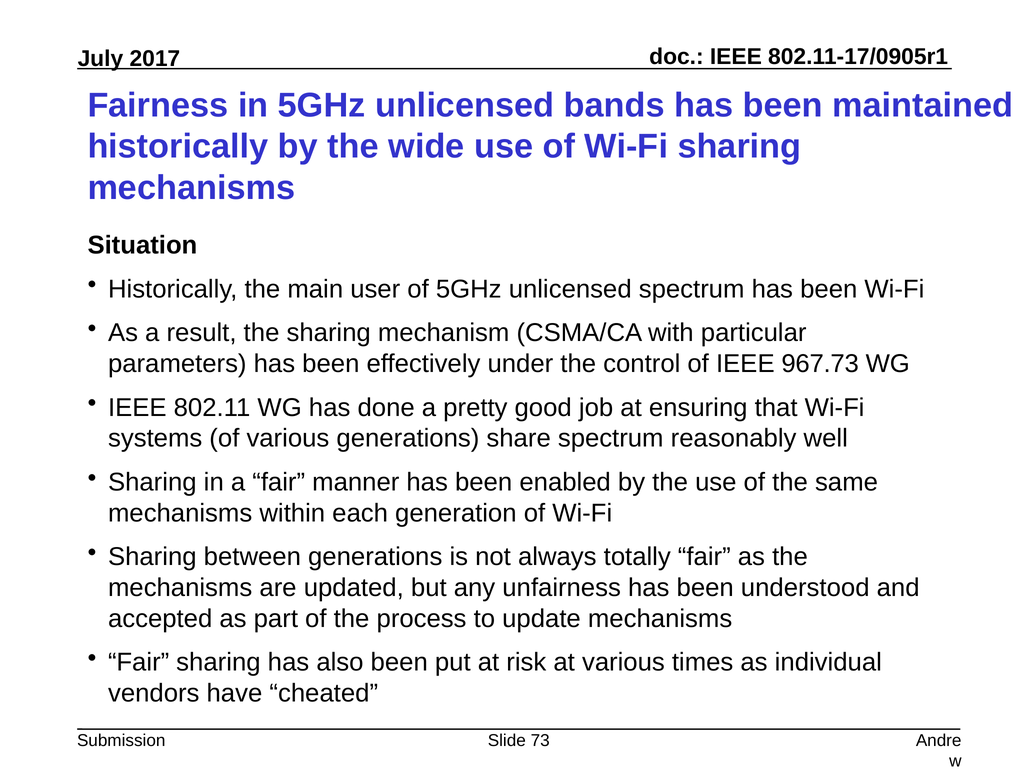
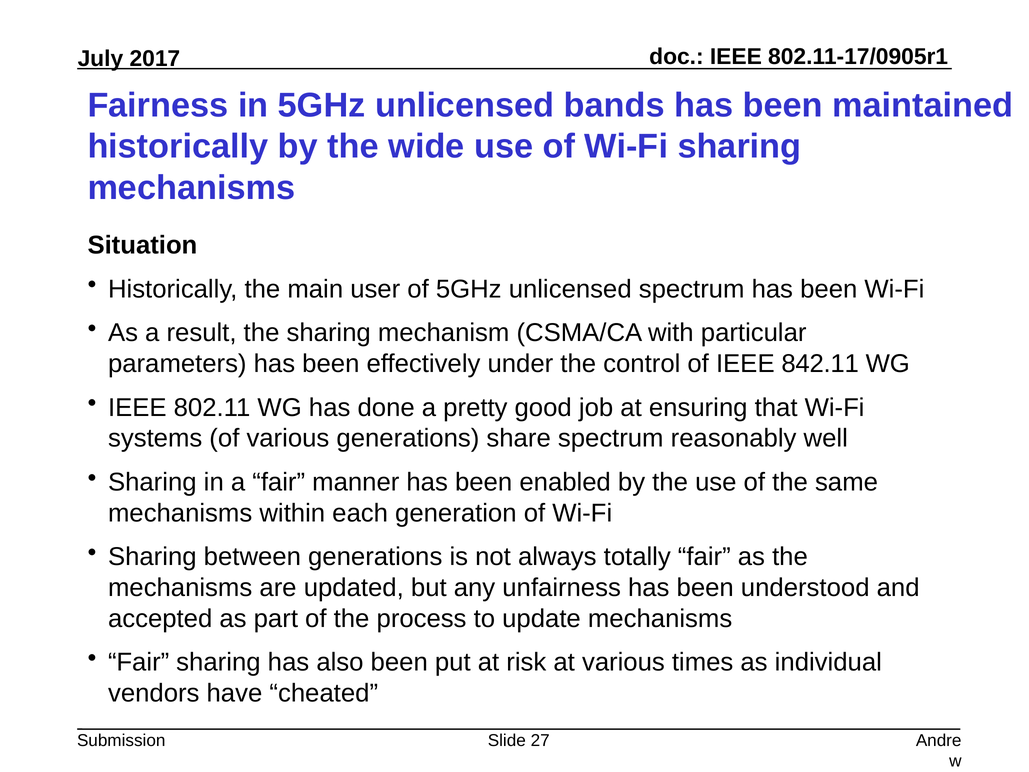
967.73: 967.73 -> 842.11 (820, 364)
73: 73 -> 27 (540, 740)
